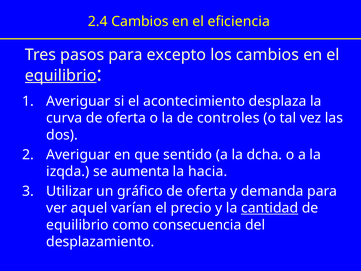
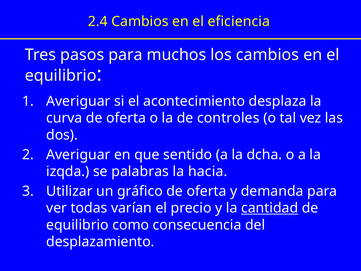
excepto: excepto -> muchos (176, 55)
equilibrio underline: present -> none (61, 75)
aumenta: aumenta -> palabras (140, 171)
aquel: aquel -> todas (89, 208)
